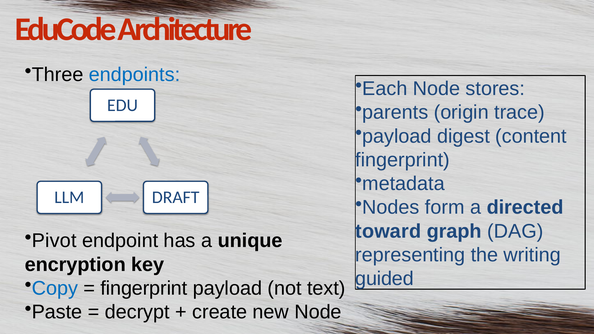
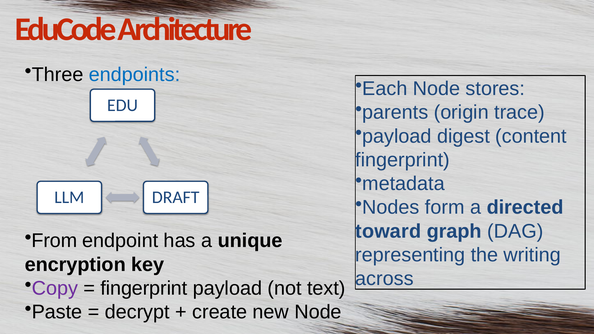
Pivot: Pivot -> From (54, 241)
guided: guided -> across (384, 279)
Copy colour: blue -> purple (55, 288)
